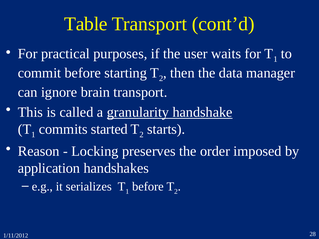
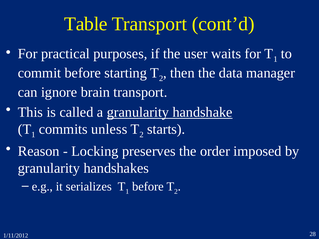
started: started -> unless (109, 129)
application: application -> granularity (49, 168)
